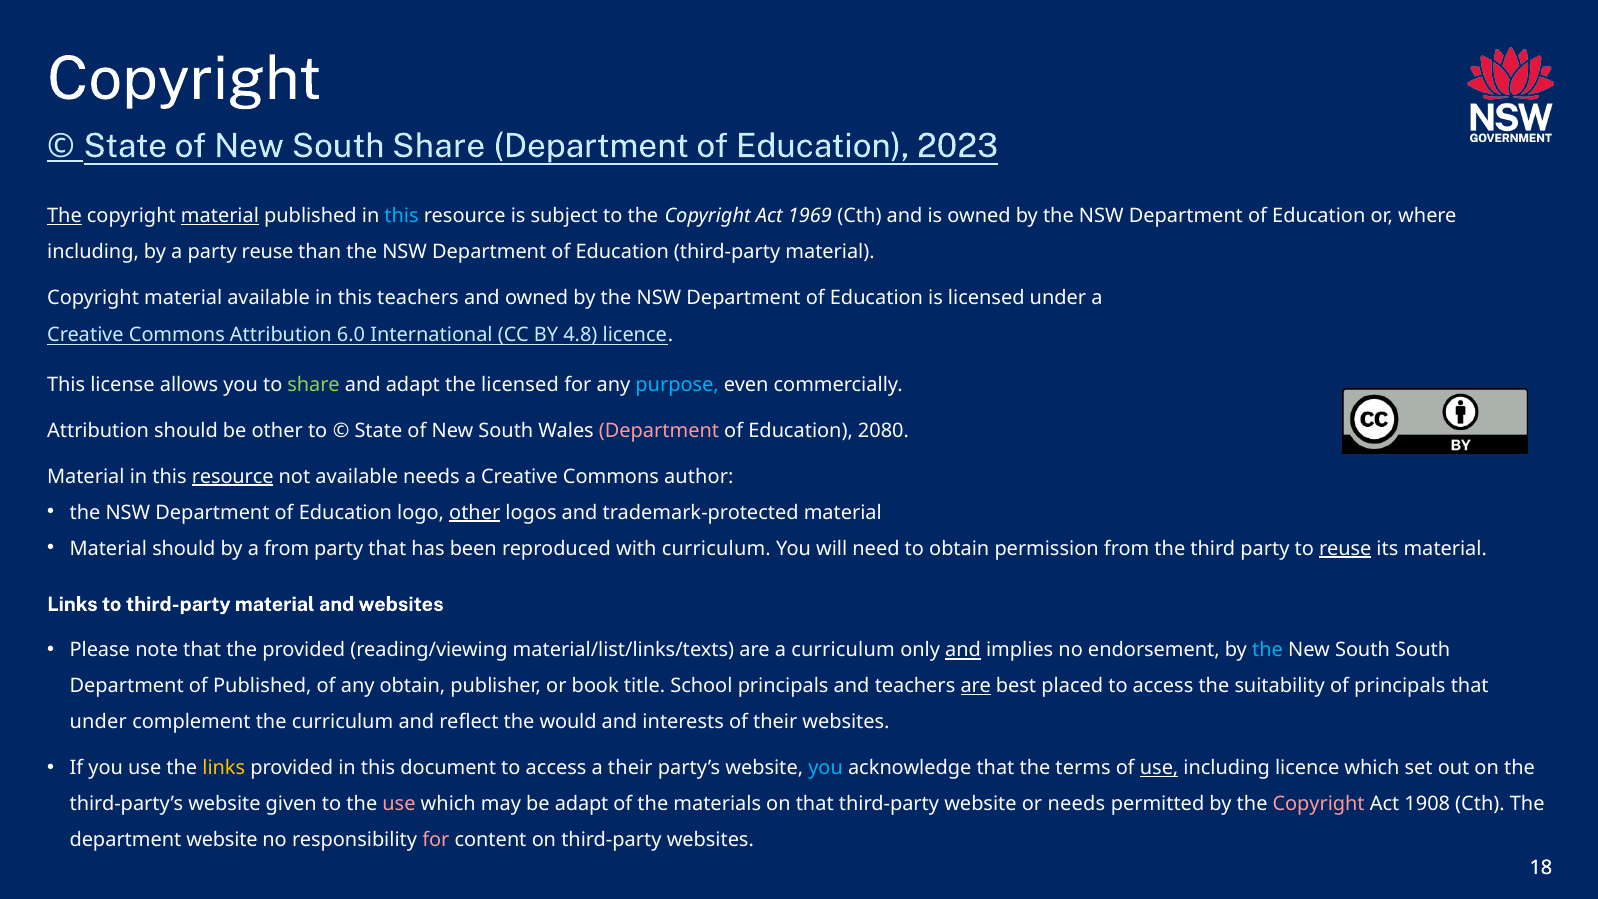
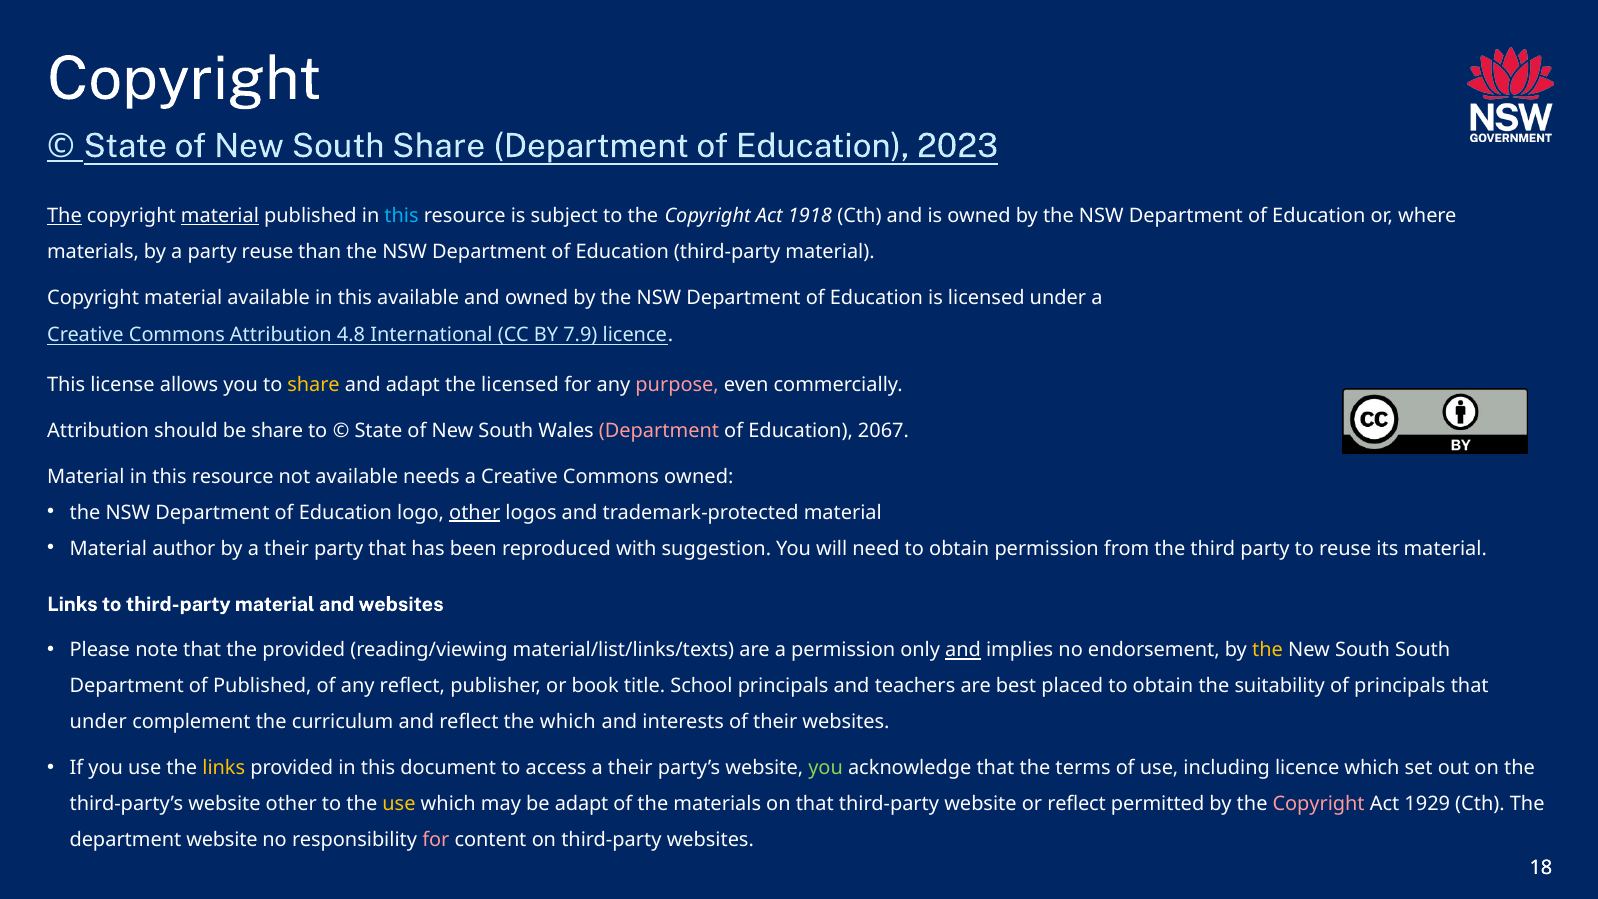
1969: 1969 -> 1918 (810, 216)
including: including -> materials (93, 252)
this teachers: teachers -> available (418, 298)
6.0: 6.0 -> 4.8 (351, 335)
4.8: 4.8 -> 7.9 (580, 335)
share colour: light green -> yellow (314, 385)
purpose colour: light blue -> pink (677, 385)
be other: other -> share (277, 430)
2080: 2080 -> 2067 (883, 430)
resource underline: present -> none (233, 476)
Commons author: author -> owned (699, 476)
Material should: should -> author (184, 548)
by a from: from -> their (286, 548)
with curriculum: curriculum -> suggestion (716, 548)
reuse underline: present -> none (1345, 548)
a curriculum: curriculum -> permission (843, 650)
the colour: light blue -> yellow (1267, 650)
any obtain: obtain -> reflect (412, 686)
are underline: present -> none (976, 686)
placed to access: access -> obtain (1163, 686)
the would: would -> which (568, 722)
you colour: light blue -> light green (826, 768)
use underline: present -> none (1159, 768)
website given: given -> other (291, 804)
use colour: pink -> yellow (399, 804)
or needs: needs -> reflect (1077, 804)
1908: 1908 -> 1929 (1427, 804)
